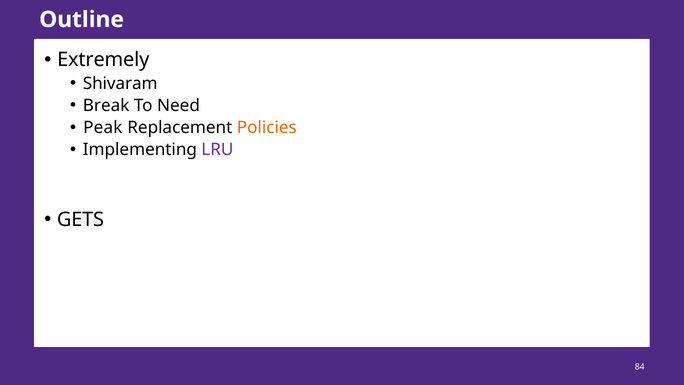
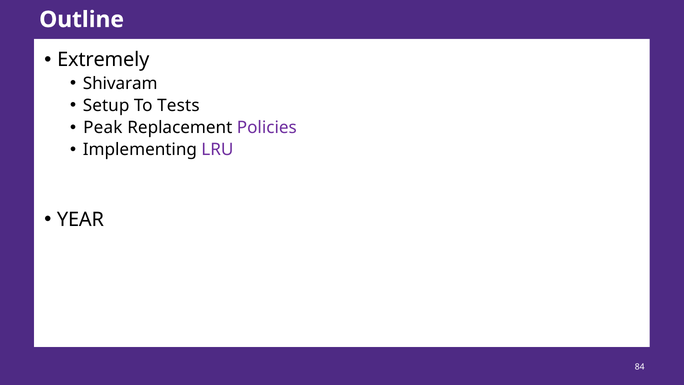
Break: Break -> Setup (106, 105)
Need: Need -> Tests (178, 105)
Policies colour: orange -> purple (267, 127)
GETS: GETS -> YEAR (80, 220)
